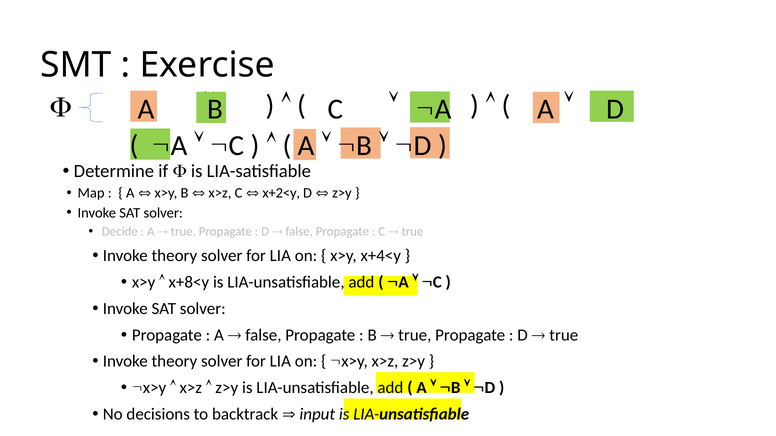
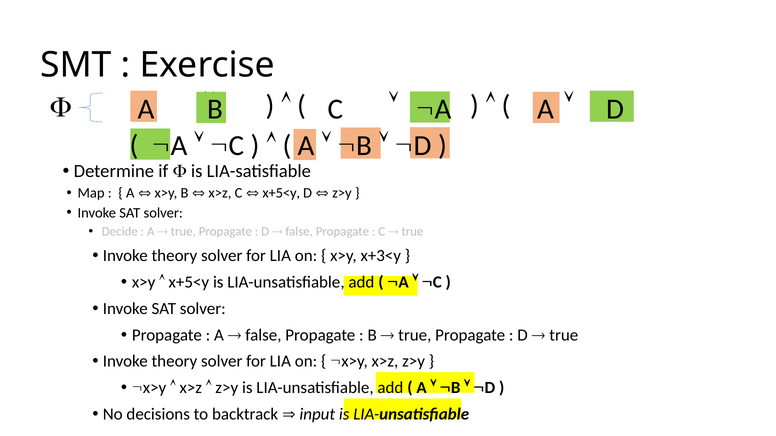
x+2<y: x+2<y -> x+5<y (281, 193)
x+4<y: x+4<y -> x+3<y (381, 256)
x+8<y: x+8<y -> x+5<y (189, 283)
